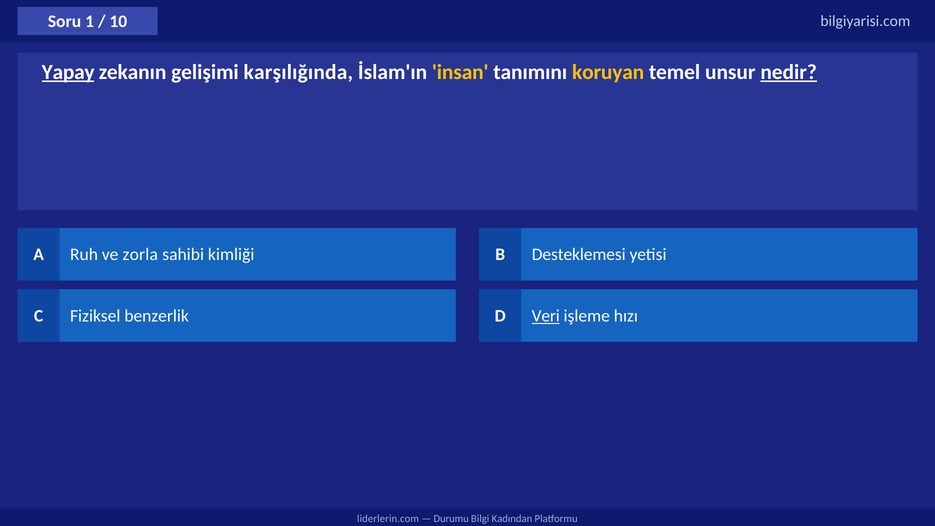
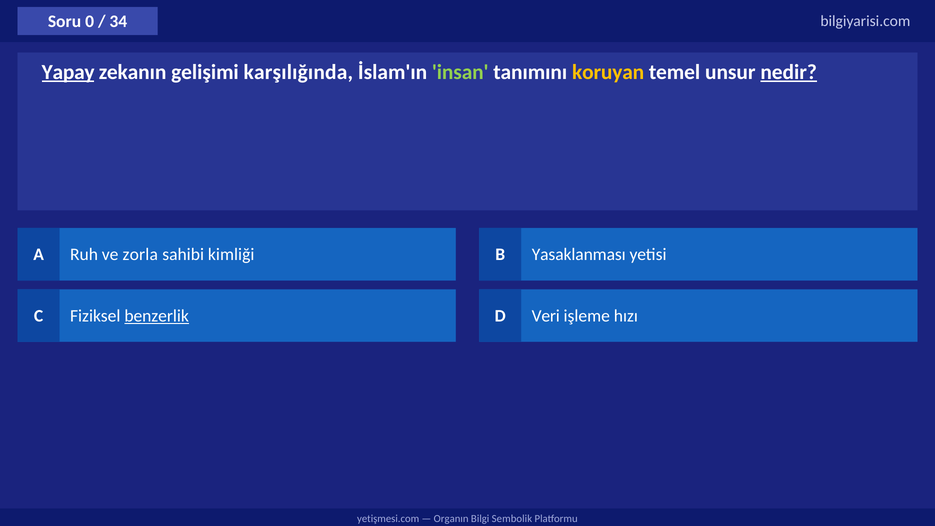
1: 1 -> 0 (90, 21)
10: 10 -> 34 (118, 21)
insan colour: yellow -> light green (460, 72)
Desteklemesi: Desteklemesi -> Yasaklanması (579, 254)
benzerlik underline: none -> present (157, 316)
Veri underline: present -> none (546, 316)
liderlerin.com: liderlerin.com -> yetişmesi.com (388, 519)
Durumu: Durumu -> Organın (451, 519)
Kadından: Kadından -> Sembolik (512, 519)
